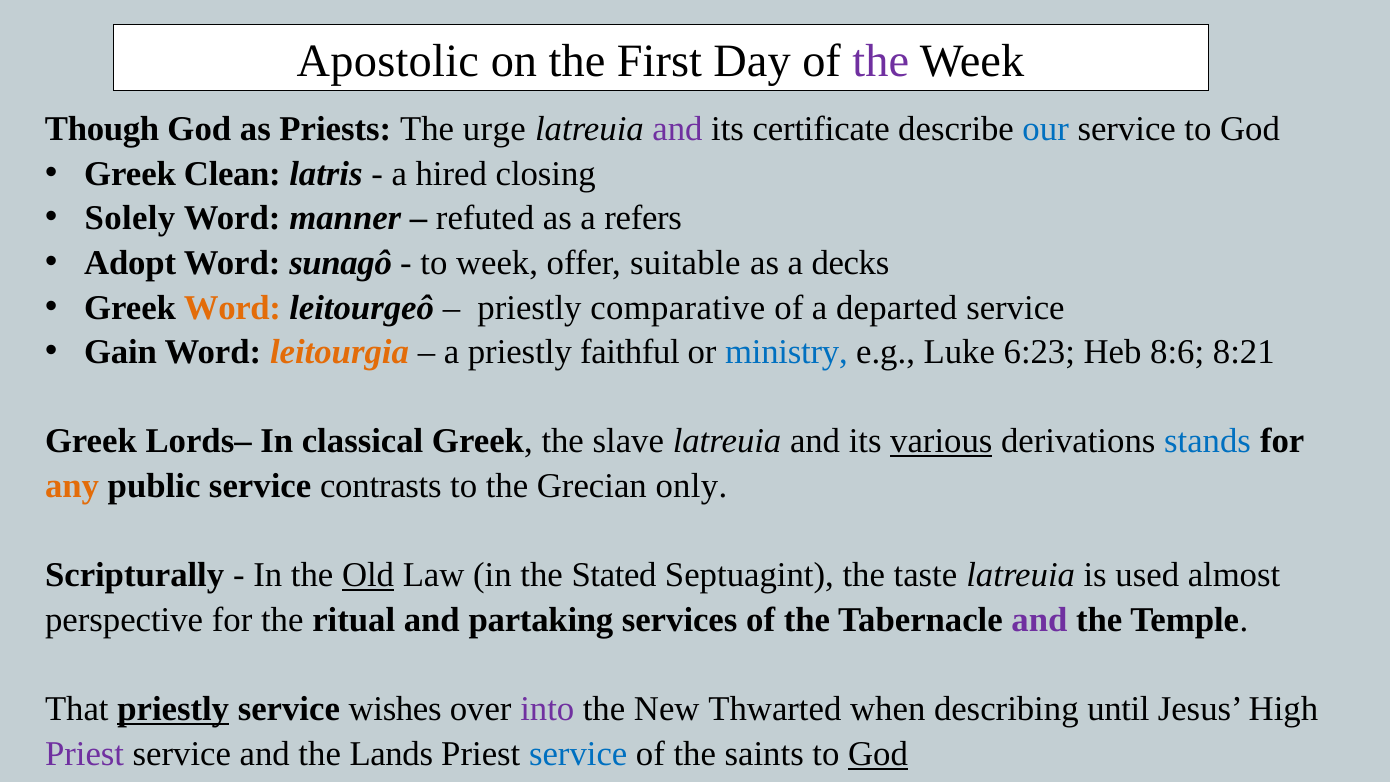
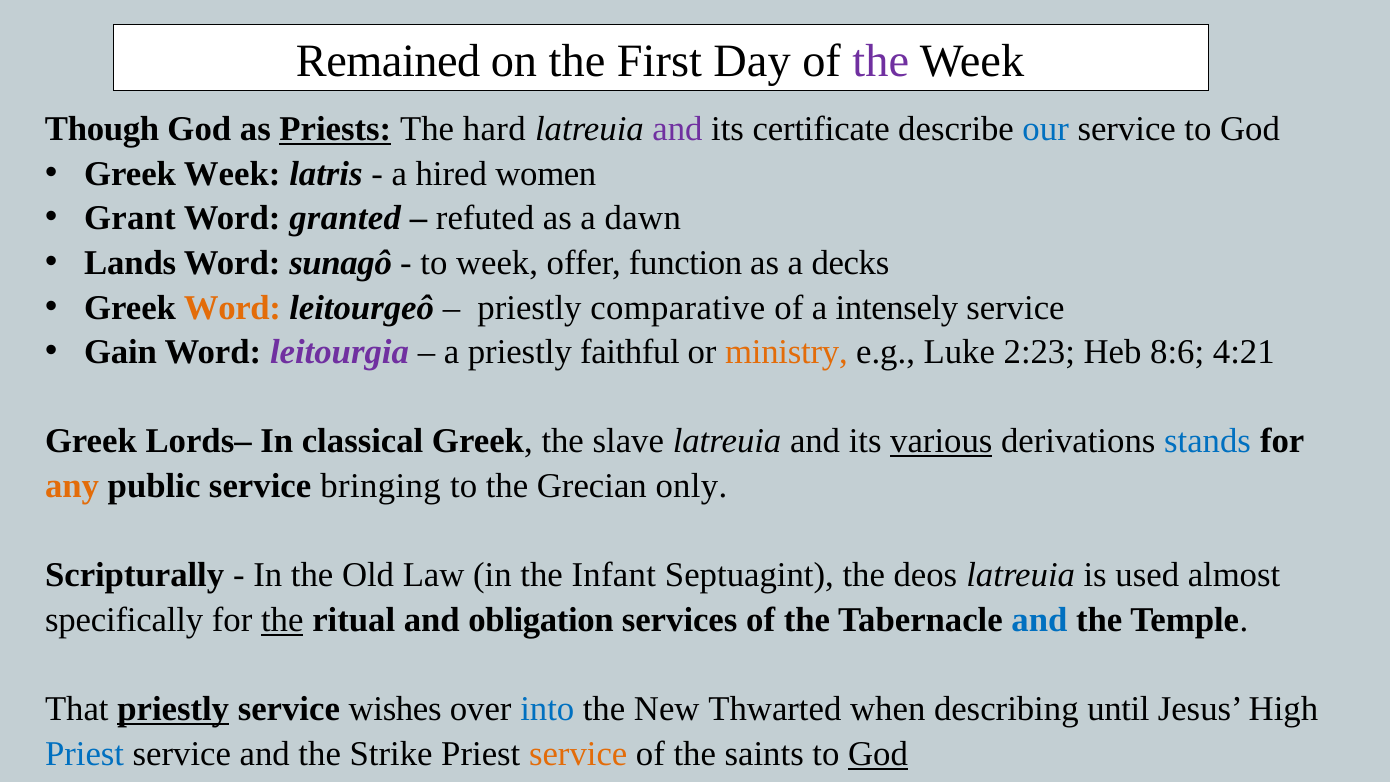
Apostolic: Apostolic -> Remained (388, 61)
Priests underline: none -> present (335, 129)
urge: urge -> hard (494, 129)
Greek Clean: Clean -> Week (232, 174)
closing: closing -> women (546, 174)
Solely: Solely -> Grant (130, 218)
manner: manner -> granted (345, 218)
refers: refers -> dawn (643, 218)
Adopt: Adopt -> Lands (130, 263)
suitable: suitable -> function (686, 263)
departed: departed -> intensely (897, 308)
leitourgia colour: orange -> purple (340, 352)
ministry colour: blue -> orange (786, 352)
6:23: 6:23 -> 2:23 (1039, 352)
8:21: 8:21 -> 4:21 (1244, 352)
contrasts: contrasts -> bringing (381, 486)
Old underline: present -> none (368, 575)
Stated: Stated -> Infant (614, 575)
taste: taste -> deos (925, 575)
perspective: perspective -> specifically (124, 620)
the underline: none -> present (282, 620)
partaking: partaking -> obligation (541, 620)
and colour: purple -> blue (1039, 620)
into colour: purple -> blue (547, 709)
Priest colour: purple -> blue (85, 754)
Lands: Lands -> Strike (391, 754)
service colour: blue -> orange (578, 754)
